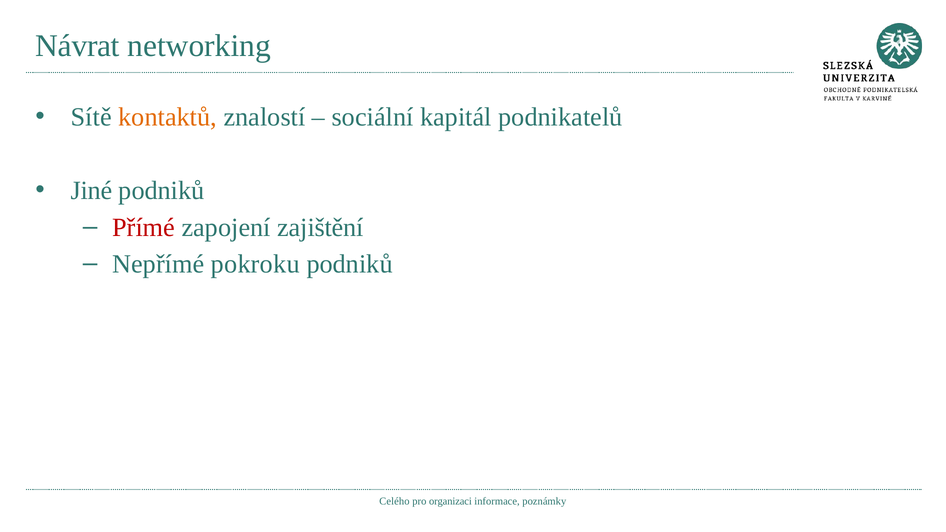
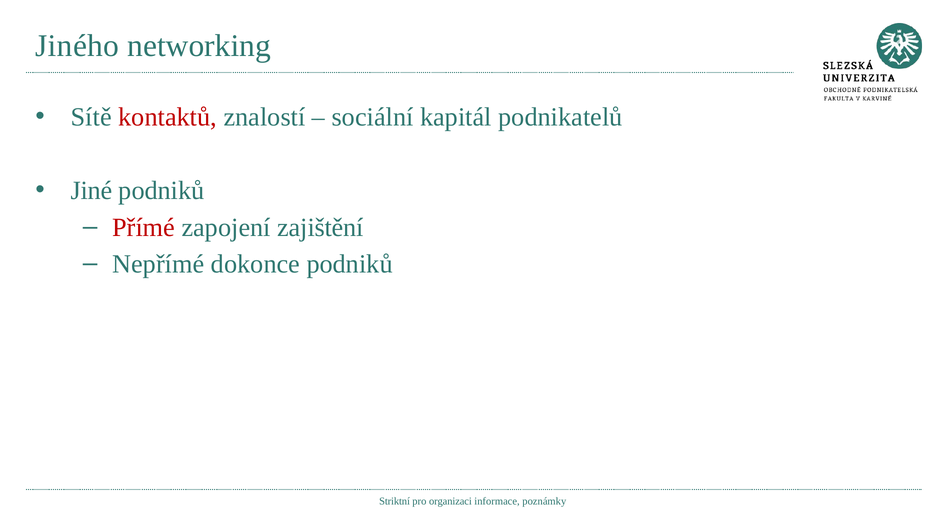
Návrat: Návrat -> Jiného (77, 46)
kontaktů colour: orange -> red (168, 117)
pokroku: pokroku -> dokonce (255, 264)
Celého: Celého -> Striktní (395, 501)
